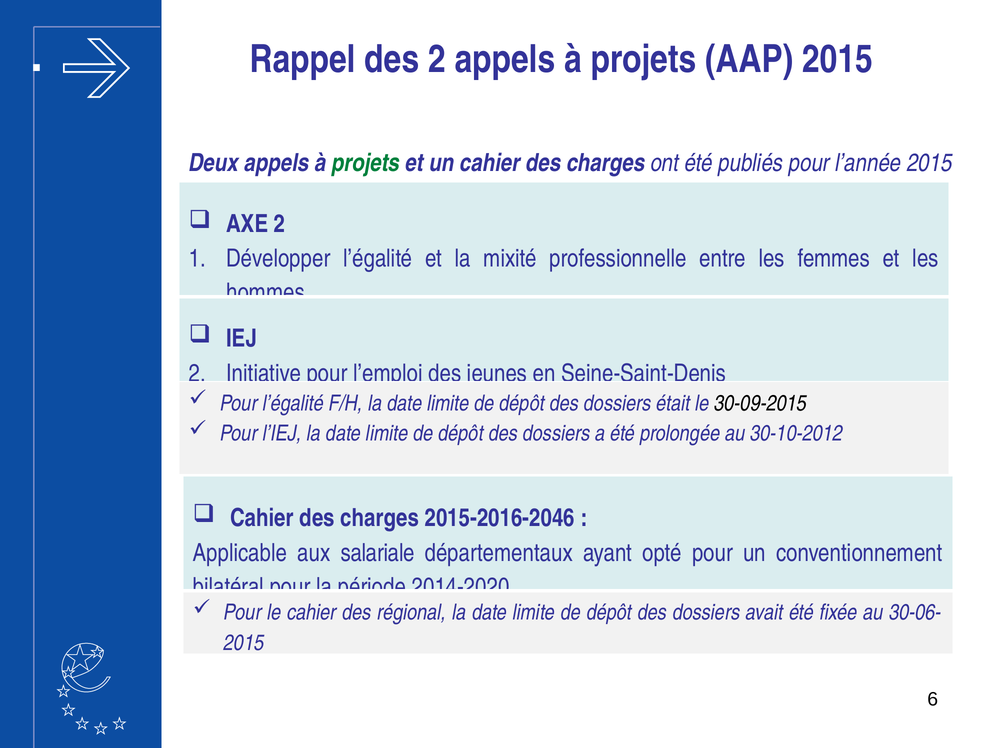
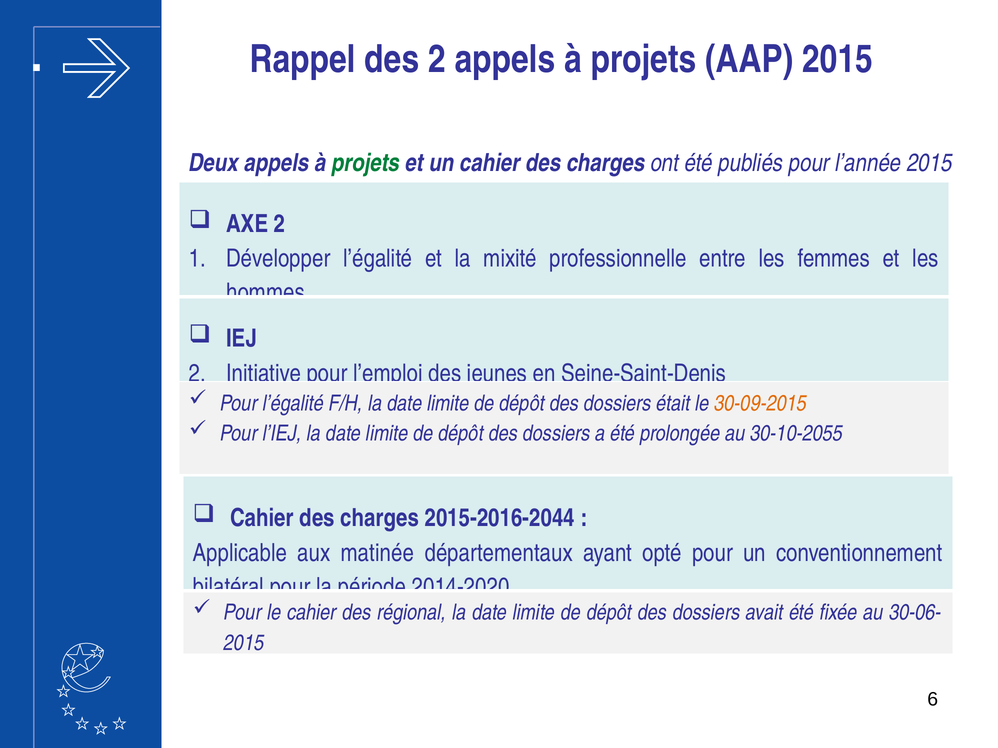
30-09-2015 colour: black -> orange (761, 404)
30-10-2012: 30-10-2012 -> 30-10-2055 (797, 434)
2015-2016-2046: 2015-2016-2046 -> 2015-2016-2044 (500, 518)
salariale: salariale -> matinée (377, 553)
